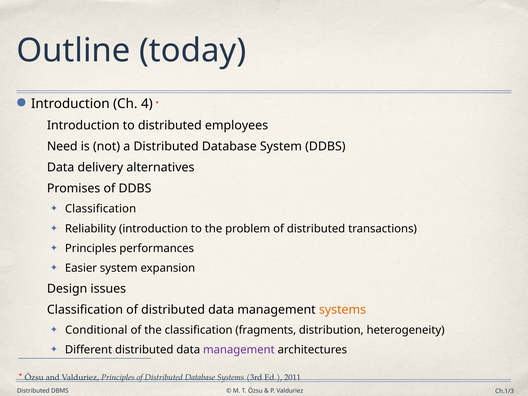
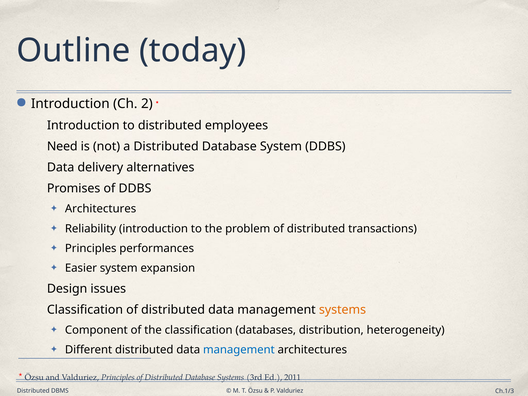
4: 4 -> 2 (147, 104)
Classification: Classification -> Architectures (101, 209)
Conditional: Conditional -> Component (96, 330)
fragments: fragments -> databases (266, 330)
management colour: purple -> blue (239, 350)
